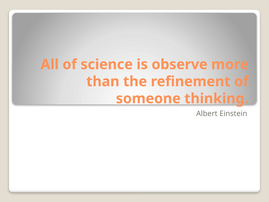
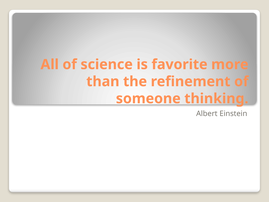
observe: observe -> favorite (180, 64)
